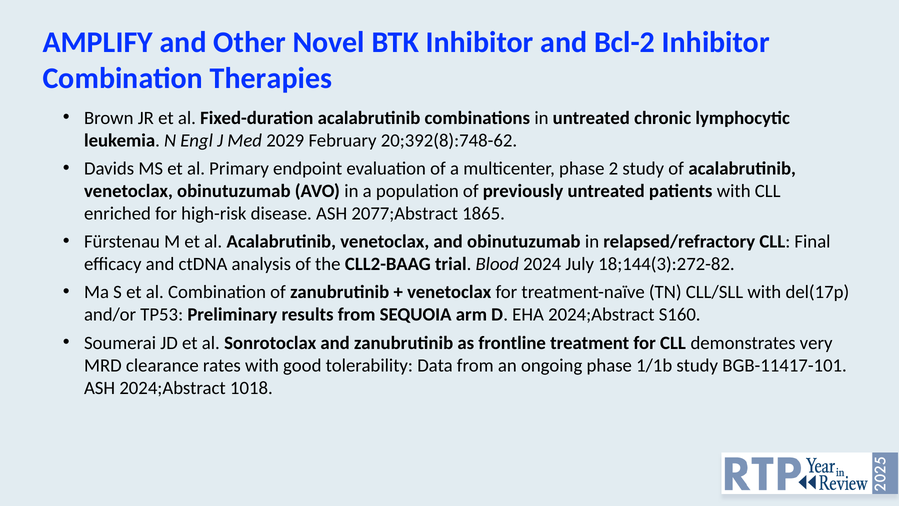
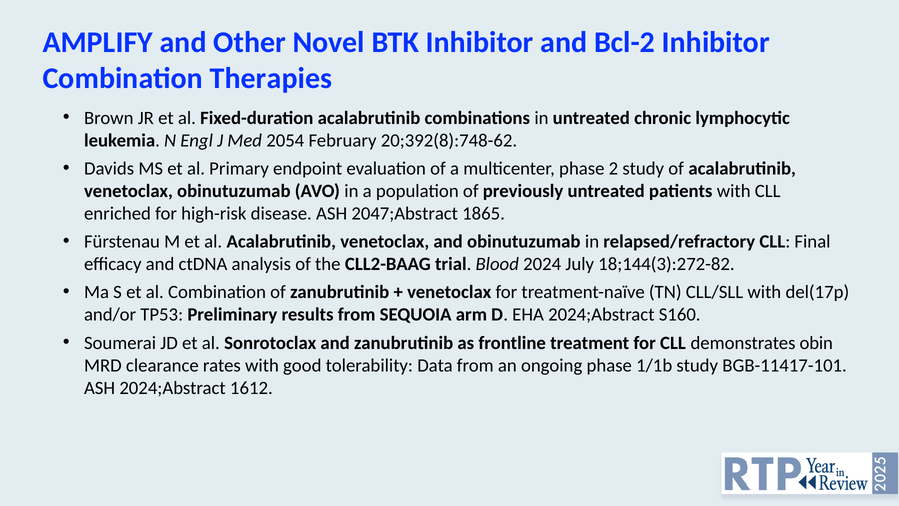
2029: 2029 -> 2054 (285, 140)
2077;Abstract: 2077;Abstract -> 2047;Abstract (405, 213)
very: very -> obin (816, 343)
1018: 1018 -> 1612 (251, 388)
